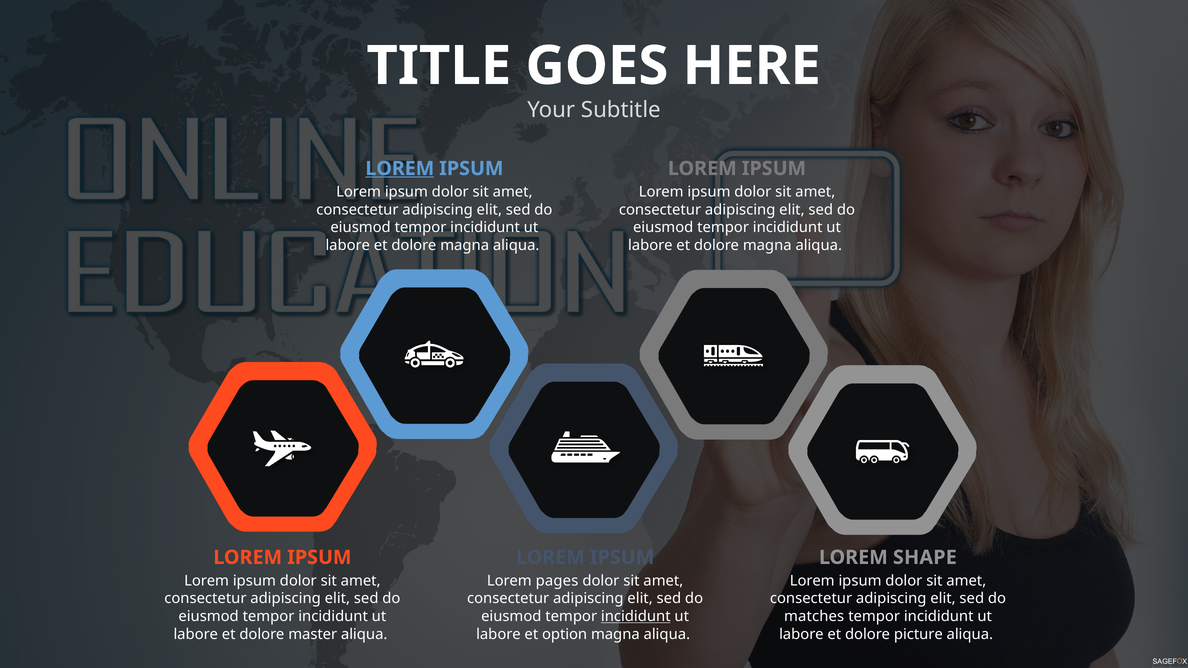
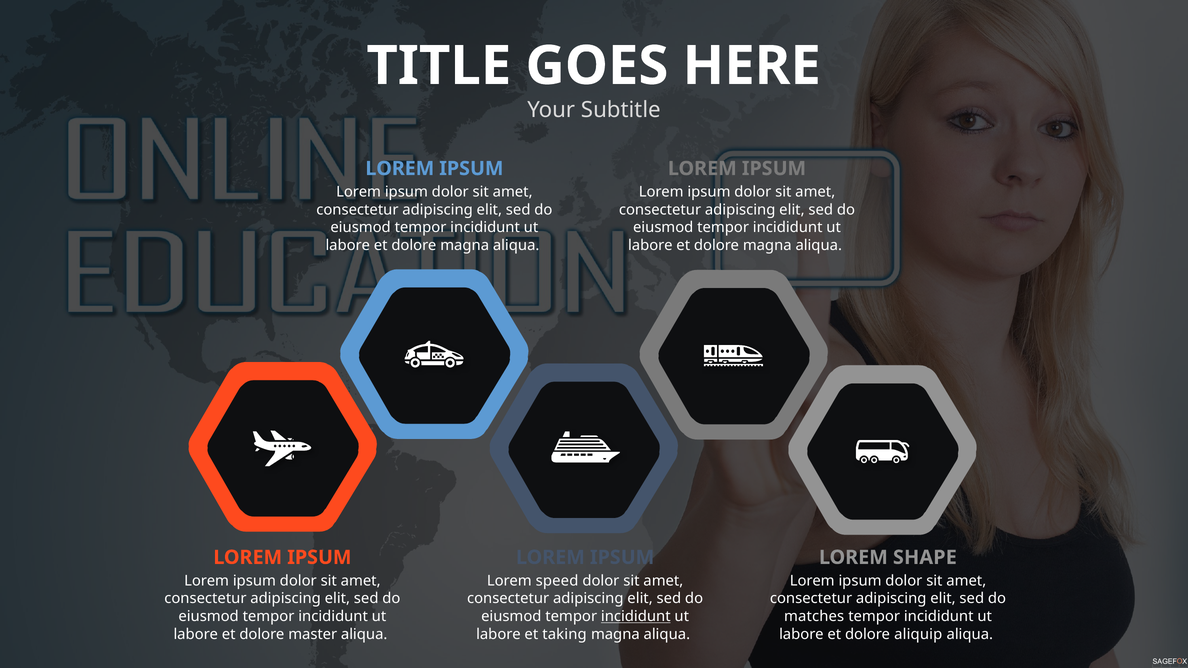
LOREM underline: present -> none (400, 169)
pages: pages -> speed (557, 581)
option: option -> taking (564, 634)
picture: picture -> aliquip (918, 634)
